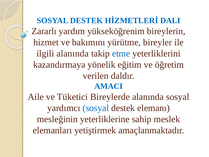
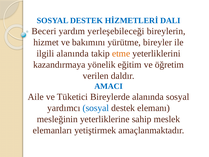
Zararlı: Zararlı -> Beceri (44, 31)
yükseköğrenim: yükseköğrenim -> yerleşebileceği (116, 31)
etme colour: blue -> orange (121, 53)
